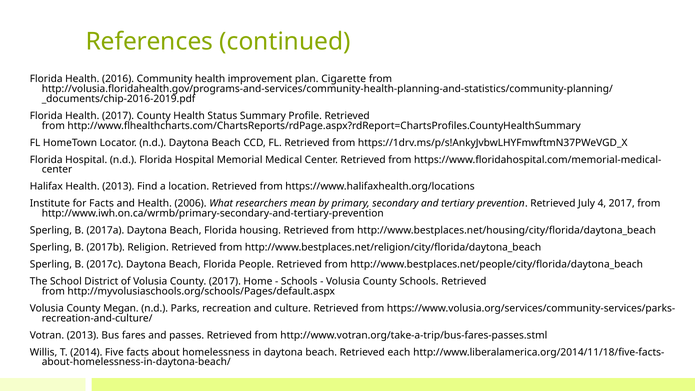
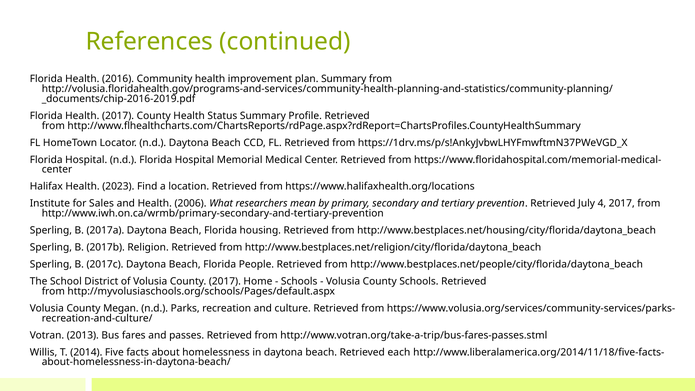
plan Cigarette: Cigarette -> Summary (344, 79)
Health 2013: 2013 -> 2023 (118, 187)
for Facts: Facts -> Sales (102, 204)
